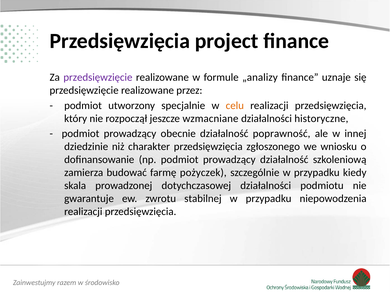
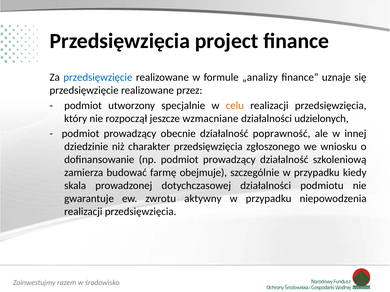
przedsięwzięcie colour: purple -> blue (98, 77)
historyczne: historyczne -> udzielonych (321, 119)
pożyczek: pożyczek -> obejmuje (203, 173)
stabilnej: stabilnej -> aktywny (203, 199)
